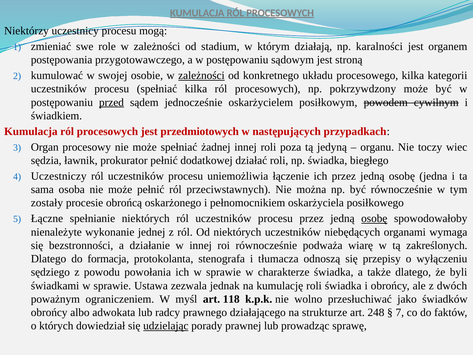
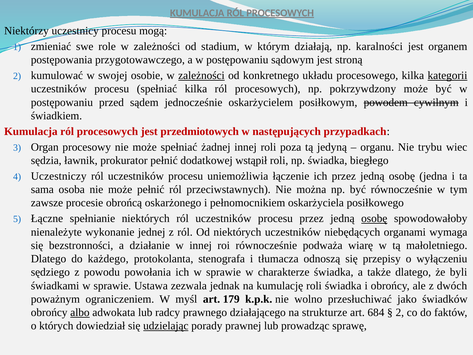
kategorii underline: none -> present (448, 75)
przed underline: present -> none (111, 102)
toczy: toczy -> trybu (430, 147)
działać: działać -> wstąpił (251, 160)
zostały: zostały -> zawsze (47, 203)
zakreślonych: zakreślonych -> małoletniego (437, 245)
formacja: formacja -> każdego (108, 259)
118: 118 -> 179 (231, 299)
albo underline: none -> present (80, 312)
248: 248 -> 684 (376, 312)
7: 7 -> 2 (400, 312)
